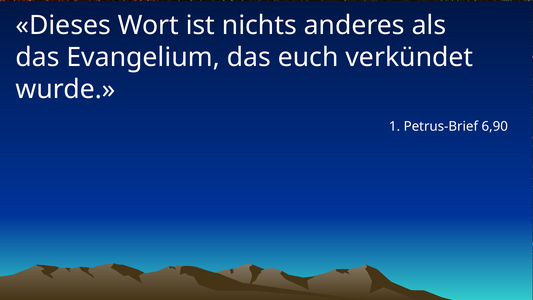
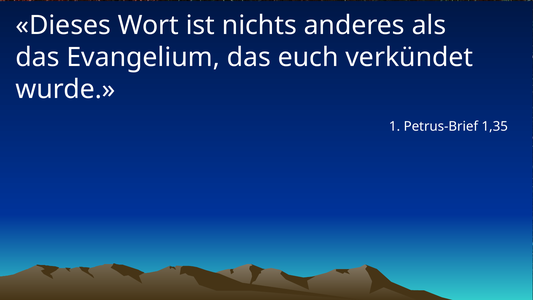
6,90: 6,90 -> 1,35 (495, 126)
